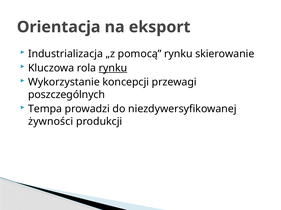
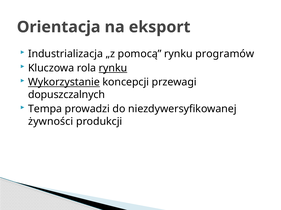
skierowanie: skierowanie -> programów (225, 54)
Wykorzystanie underline: none -> present (64, 82)
poszczególnych: poszczególnych -> dopuszczalnych (67, 95)
